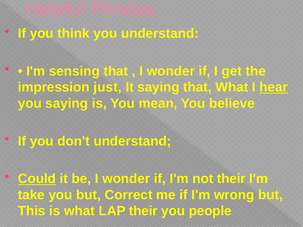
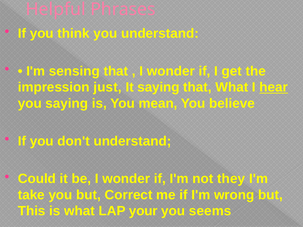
Could underline: present -> none (37, 179)
not their: their -> they (231, 179)
LAP their: their -> your (143, 211)
people: people -> seems (210, 211)
